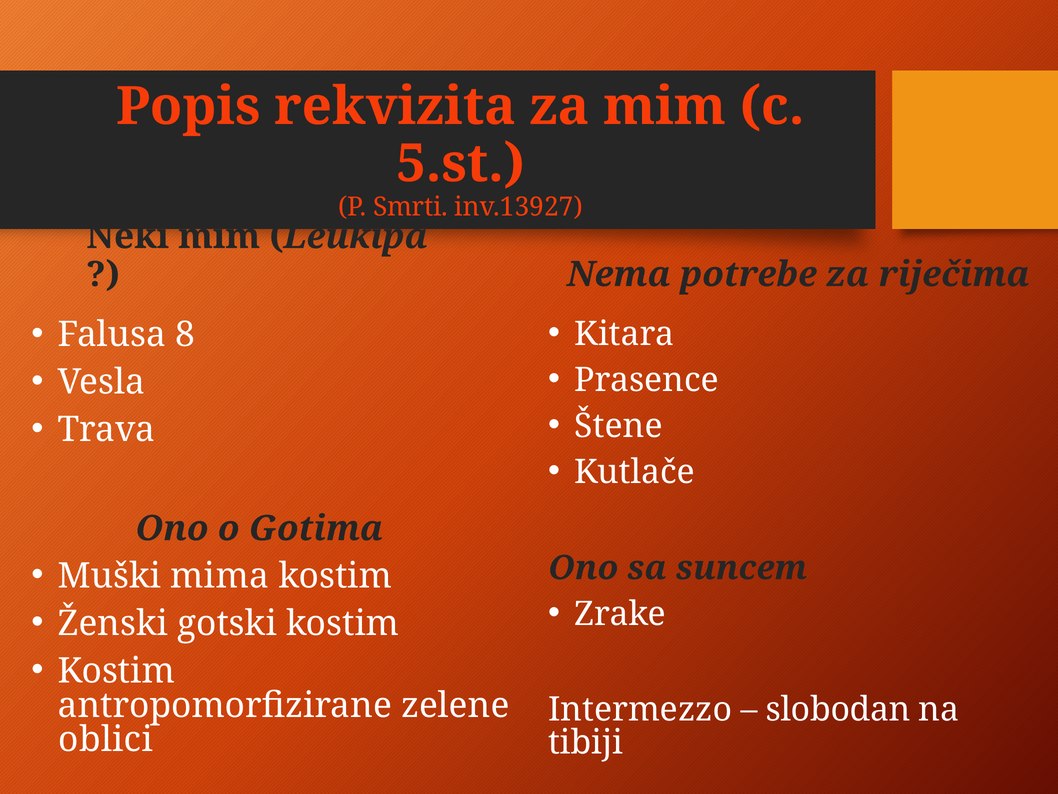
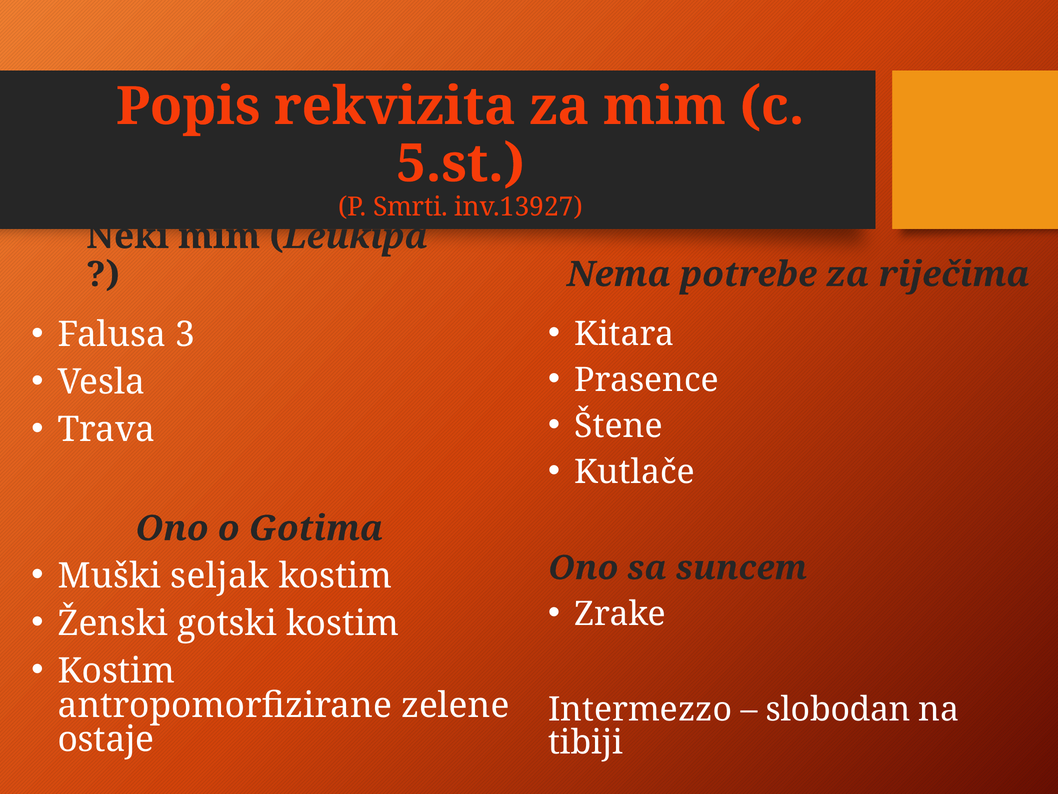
8: 8 -> 3 (185, 334)
mima: mima -> seljak (220, 576)
oblici: oblici -> ostaje (106, 739)
